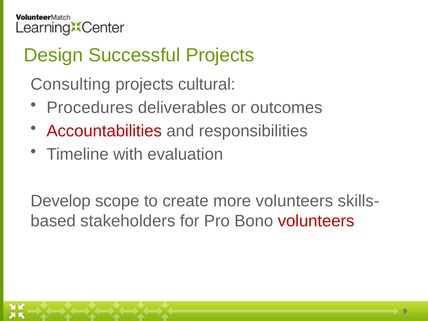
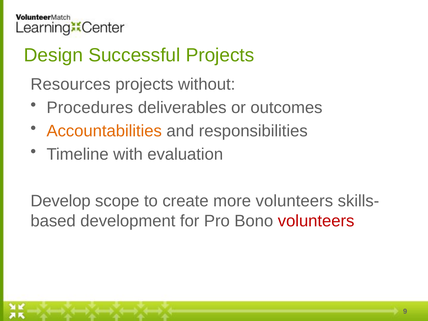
Consulting: Consulting -> Resources (71, 84)
cultural: cultural -> without (207, 84)
Accountabilities colour: red -> orange (104, 131)
stakeholders: stakeholders -> development (128, 221)
